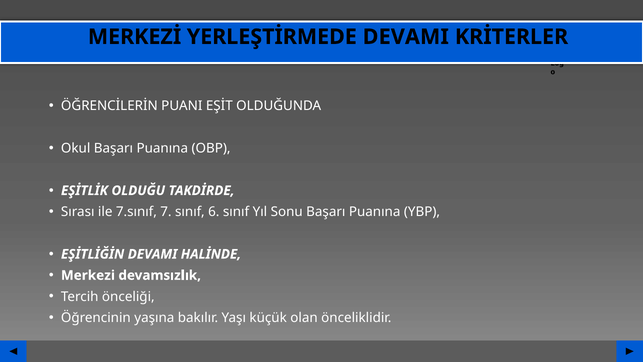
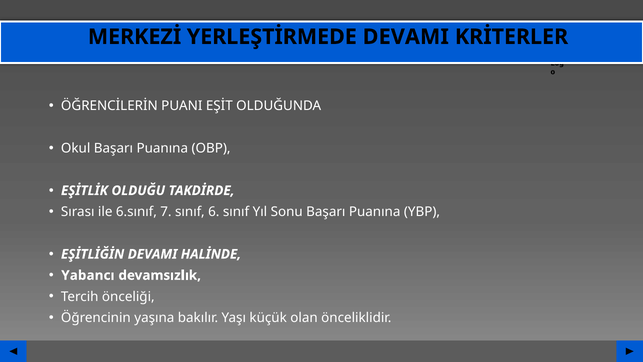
7.sınıf: 7.sınıf -> 6.sınıf (136, 212)
Merkezi: Merkezi -> Yabancı (88, 275)
